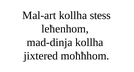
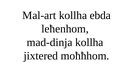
stess: stess -> ebda (100, 15)
